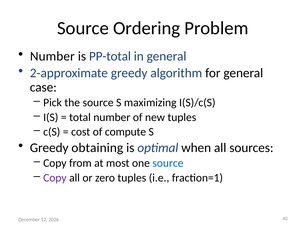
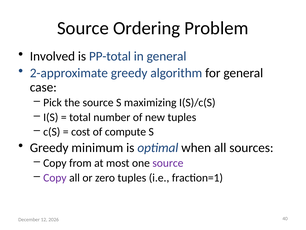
Number: Number -> Involved (52, 56)
obtaining: obtaining -> minimum (97, 148)
source colour: blue -> purple (168, 163)
